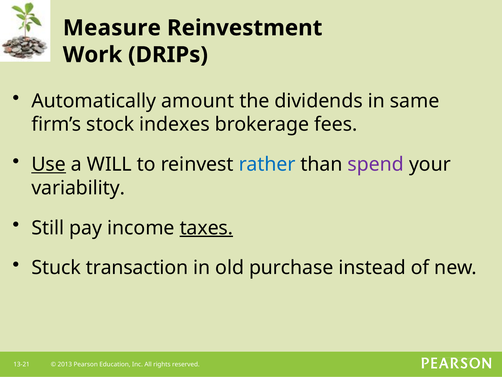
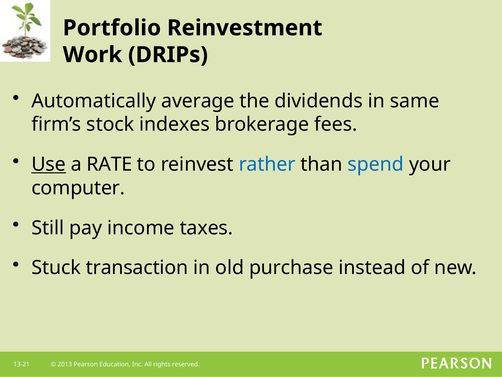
Measure: Measure -> Portfolio (112, 28)
amount: amount -> average (198, 101)
WILL: WILL -> RATE (109, 164)
spend colour: purple -> blue (376, 164)
variability: variability -> computer (78, 188)
taxes underline: present -> none (206, 228)
